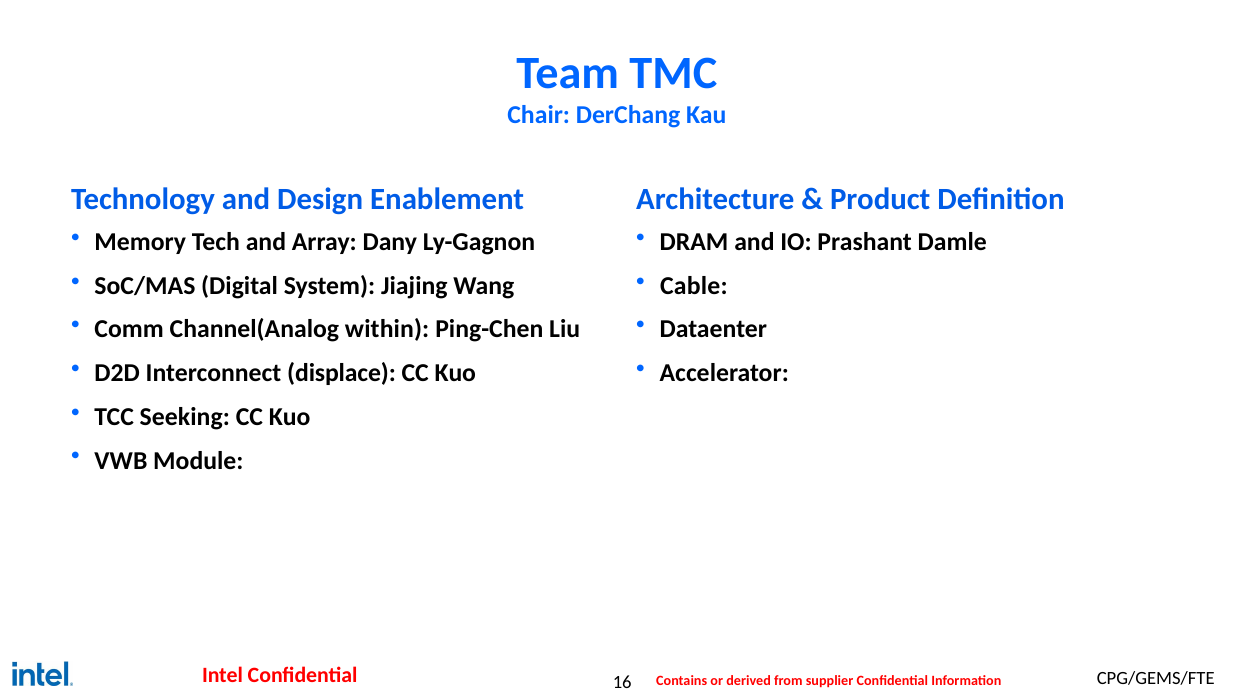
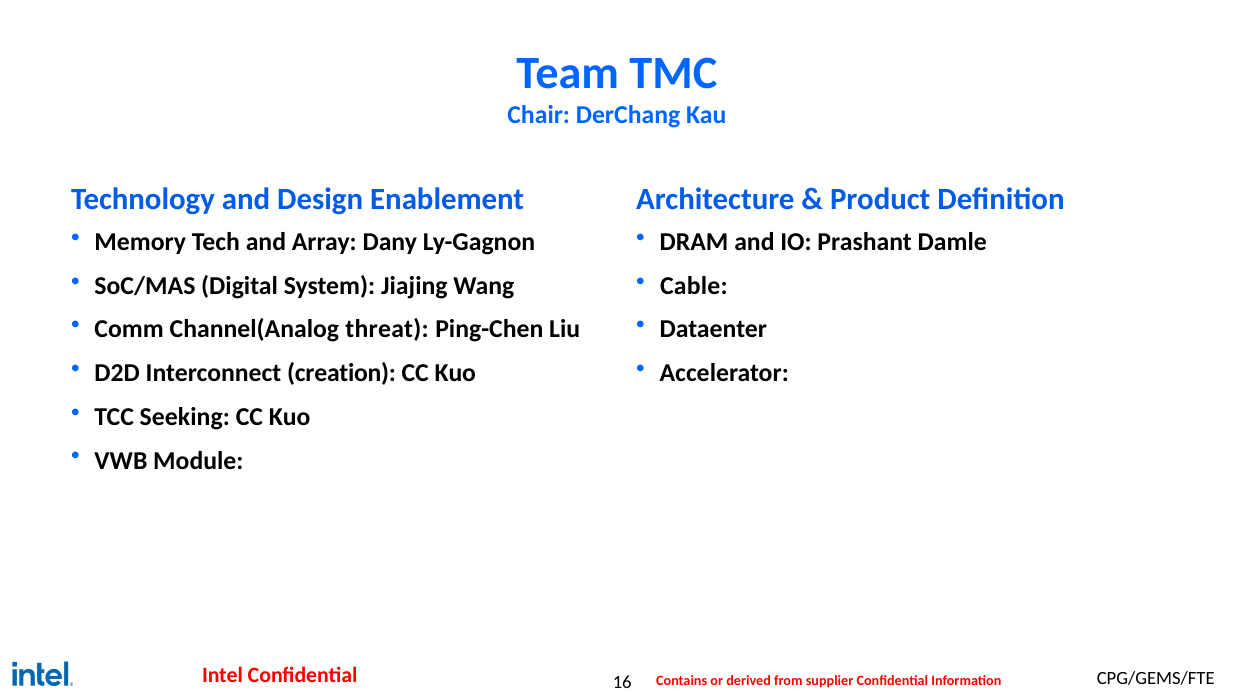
within: within -> threat (387, 329)
displace: displace -> creation (342, 373)
